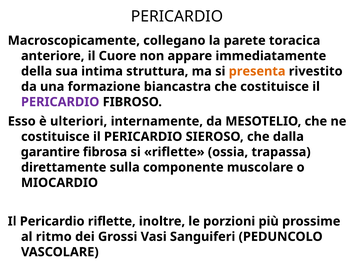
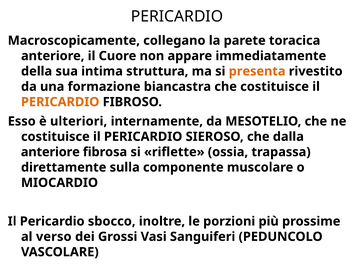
PERICARDIO colour: purple -> orange (60, 102)
garantire: garantire -> anteriore (50, 152)
Pericardio riflette: riflette -> sbocco (112, 221)
ritmo: ritmo -> verso (54, 236)
